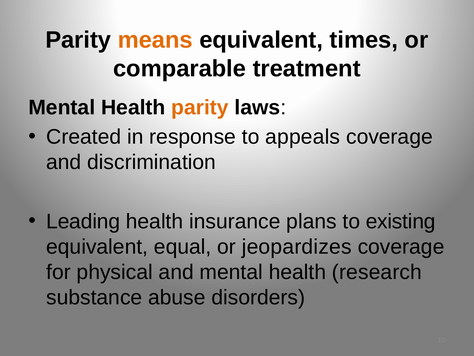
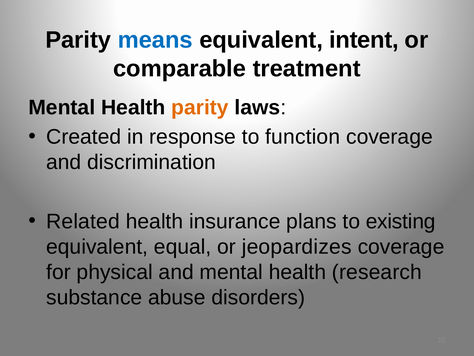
means colour: orange -> blue (155, 40)
times: times -> intent (364, 40)
appeals: appeals -> function (303, 137)
Leading: Leading -> Related (83, 221)
